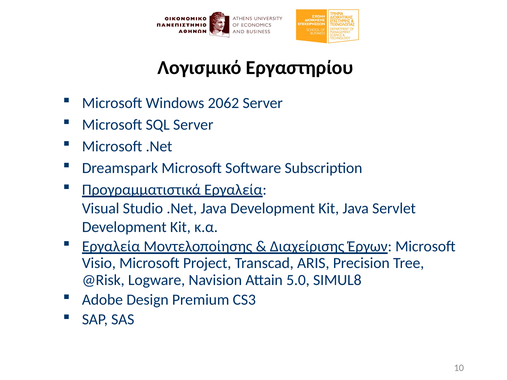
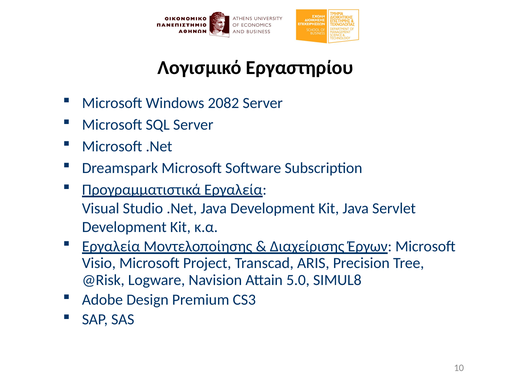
2062: 2062 -> 2082 (223, 103)
